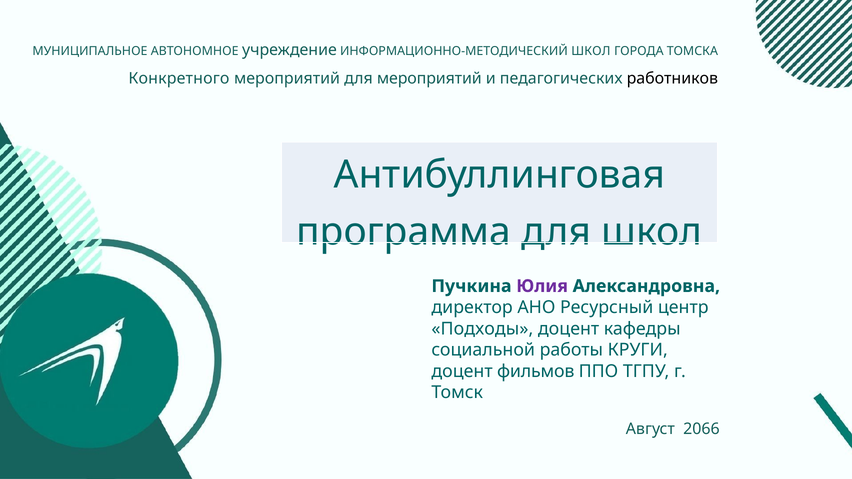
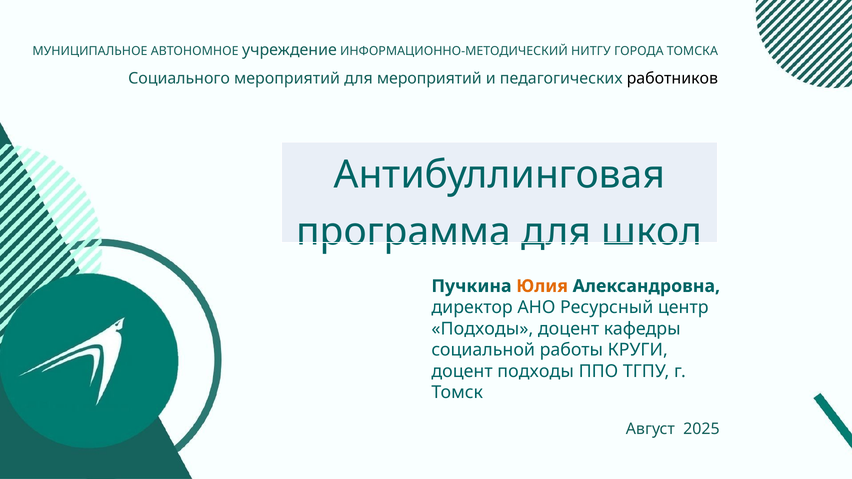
ИНФОРМАЦИОННО-МЕТОДИЧЕСКИЙ ШКОЛ: ШКОЛ -> НИТГУ (591, 51)
Конкретного: Конкретного -> Социального (179, 79)
Юлия colour: purple -> orange (542, 286)
доцент фильмов: фильмов -> подходы (536, 371)
2066: 2066 -> 2025 (701, 429)
